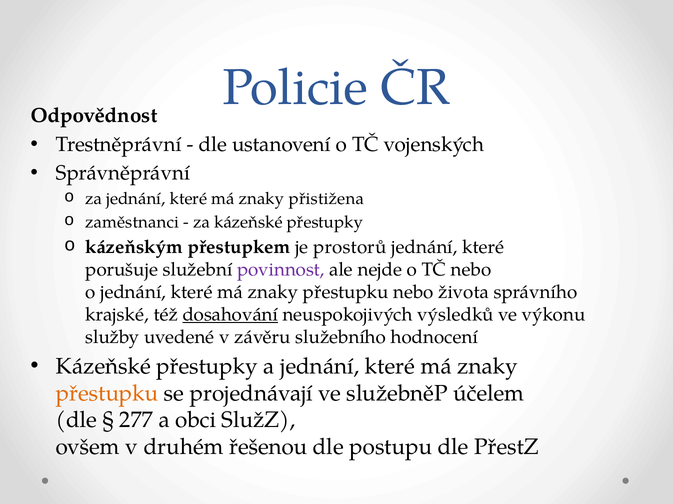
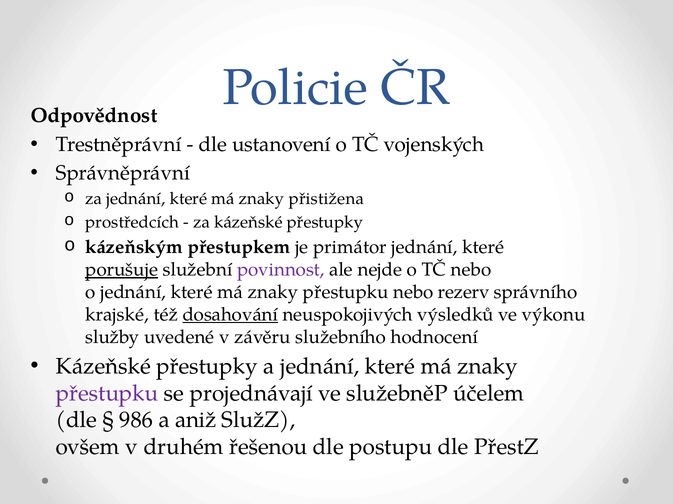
zaměstnanci: zaměstnanci -> prostředcích (132, 222)
prostorů: prostorů -> primátor (350, 248)
porušuje underline: none -> present (122, 270)
života: života -> rezerv (464, 293)
přestupku colour: orange -> purple (107, 394)
277: 277 -> 986 (136, 421)
obci: obci -> aniž (196, 421)
